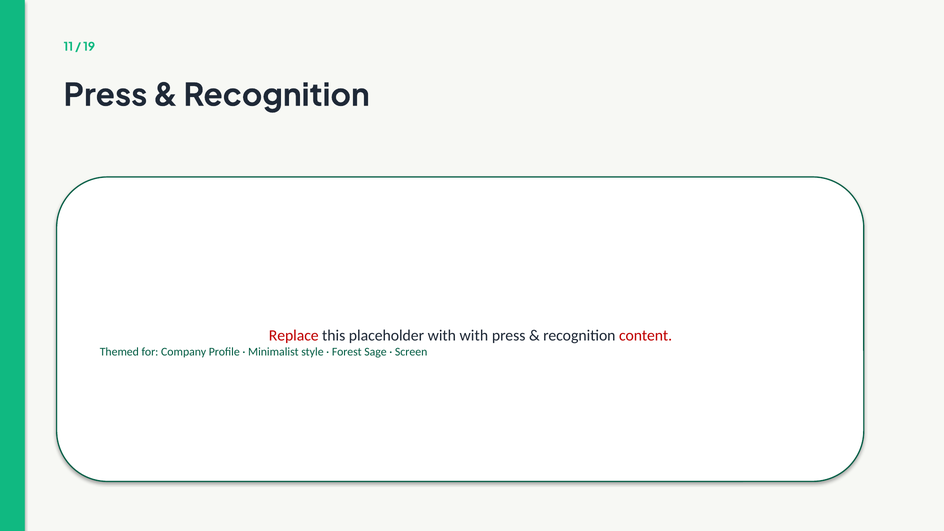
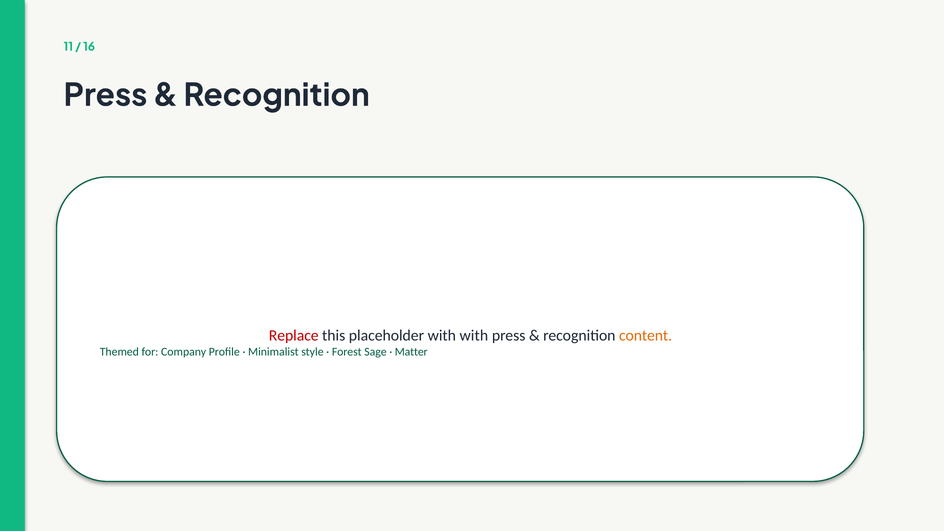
19: 19 -> 16 (89, 47)
content colour: red -> orange (646, 336)
Screen: Screen -> Matter (411, 352)
